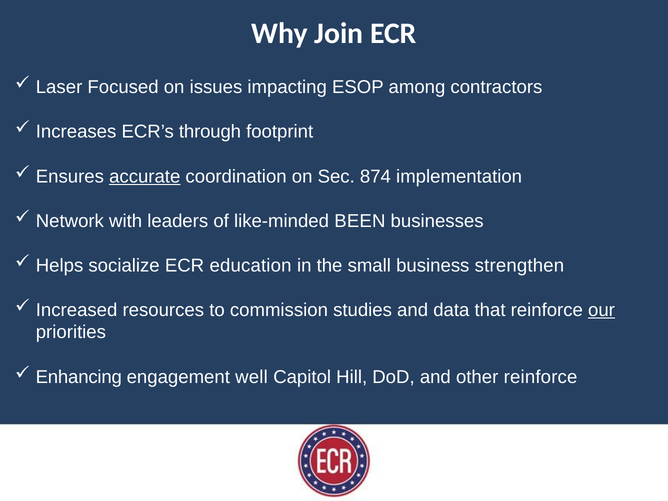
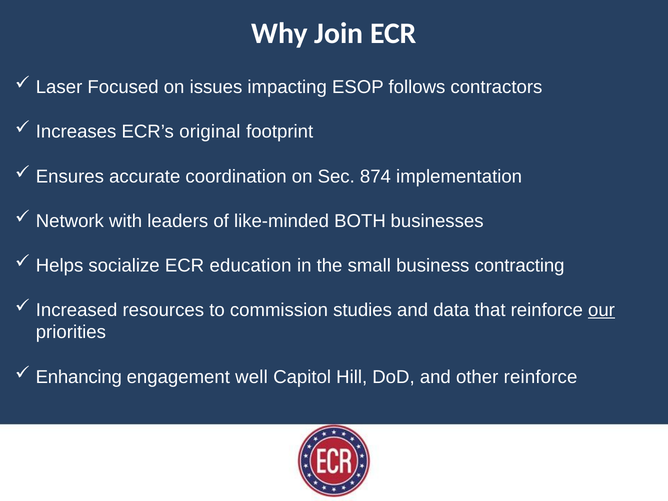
among: among -> follows (417, 87)
through: through -> original (210, 132)
accurate underline: present -> none (145, 176)
BEEN: BEEN -> BOTH (360, 221)
strengthen: strengthen -> contracting (520, 266)
